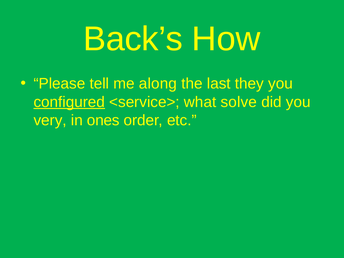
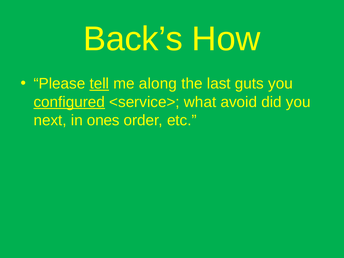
tell underline: none -> present (99, 84)
they: they -> guts (249, 84)
solve: solve -> avoid (239, 102)
very: very -> next (50, 120)
